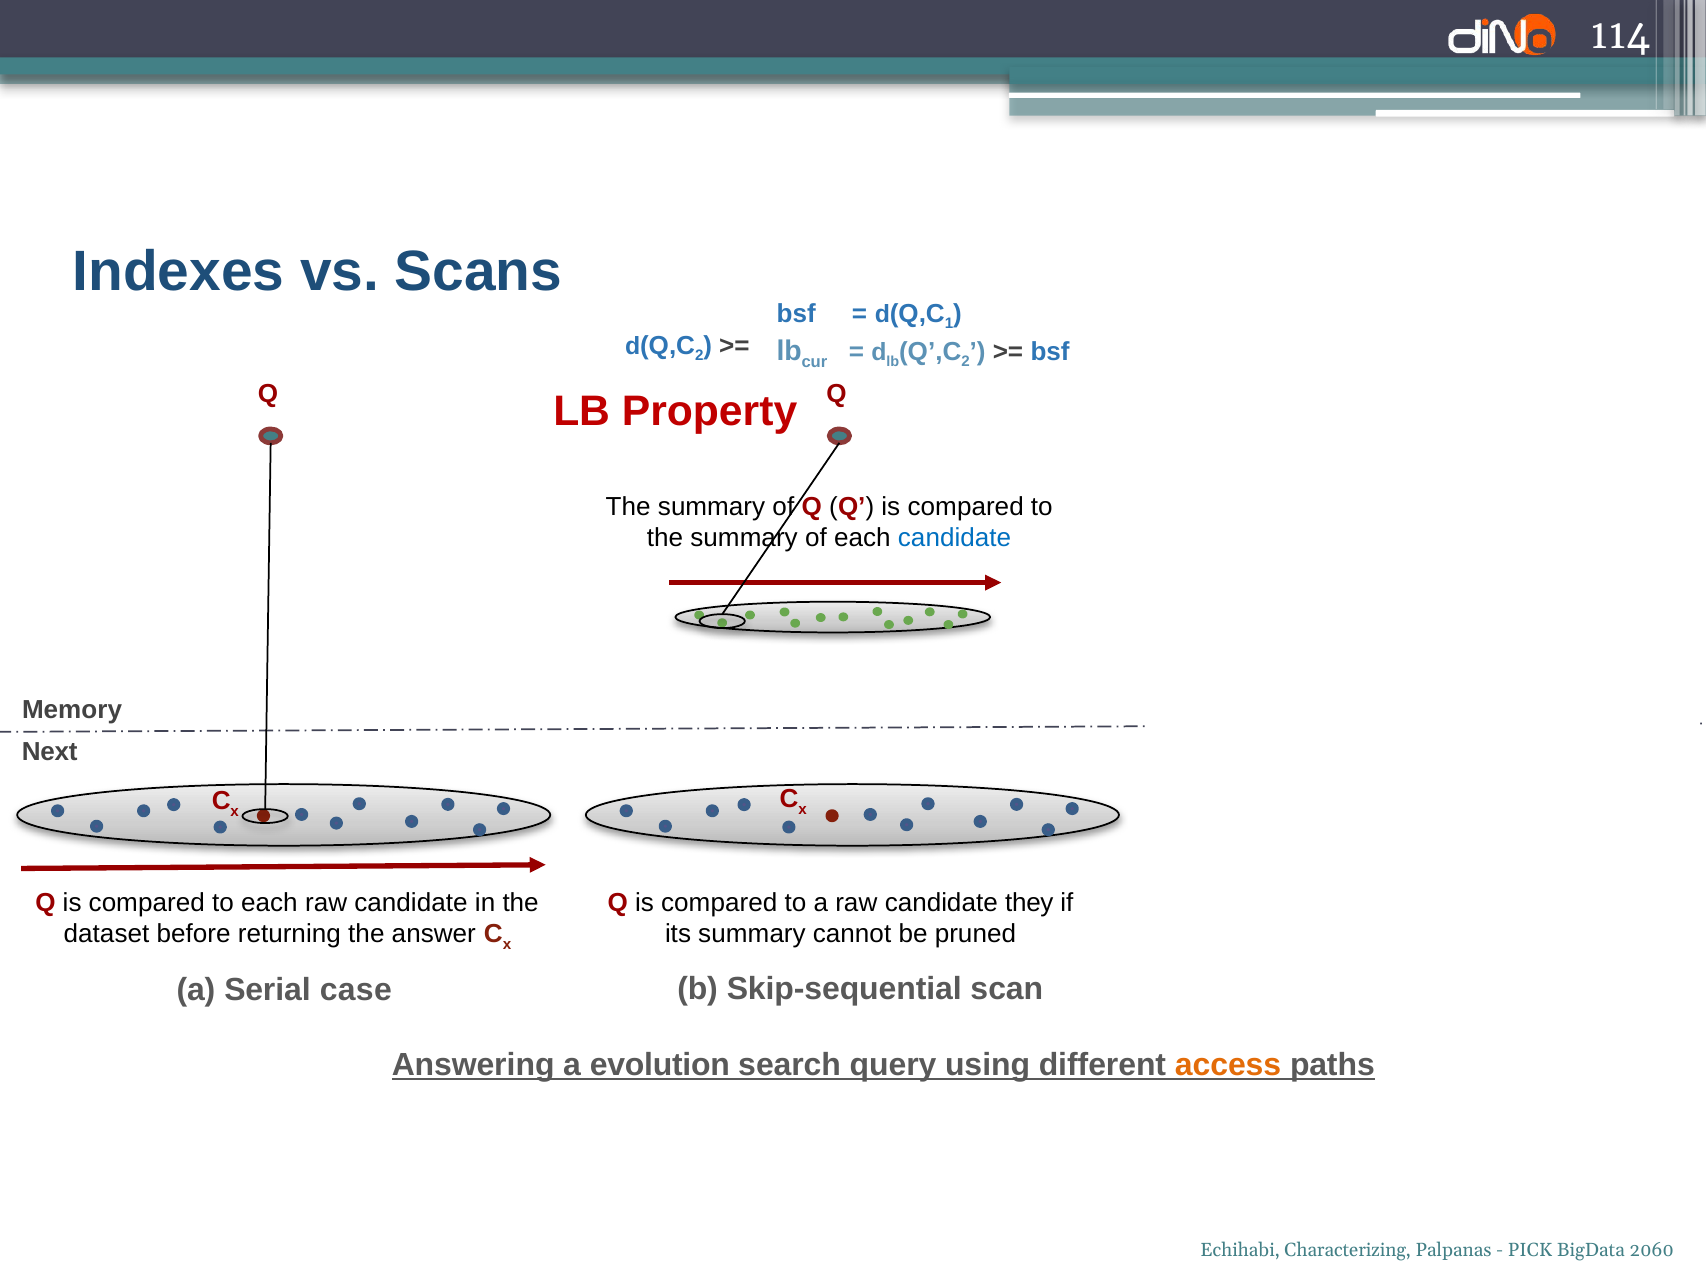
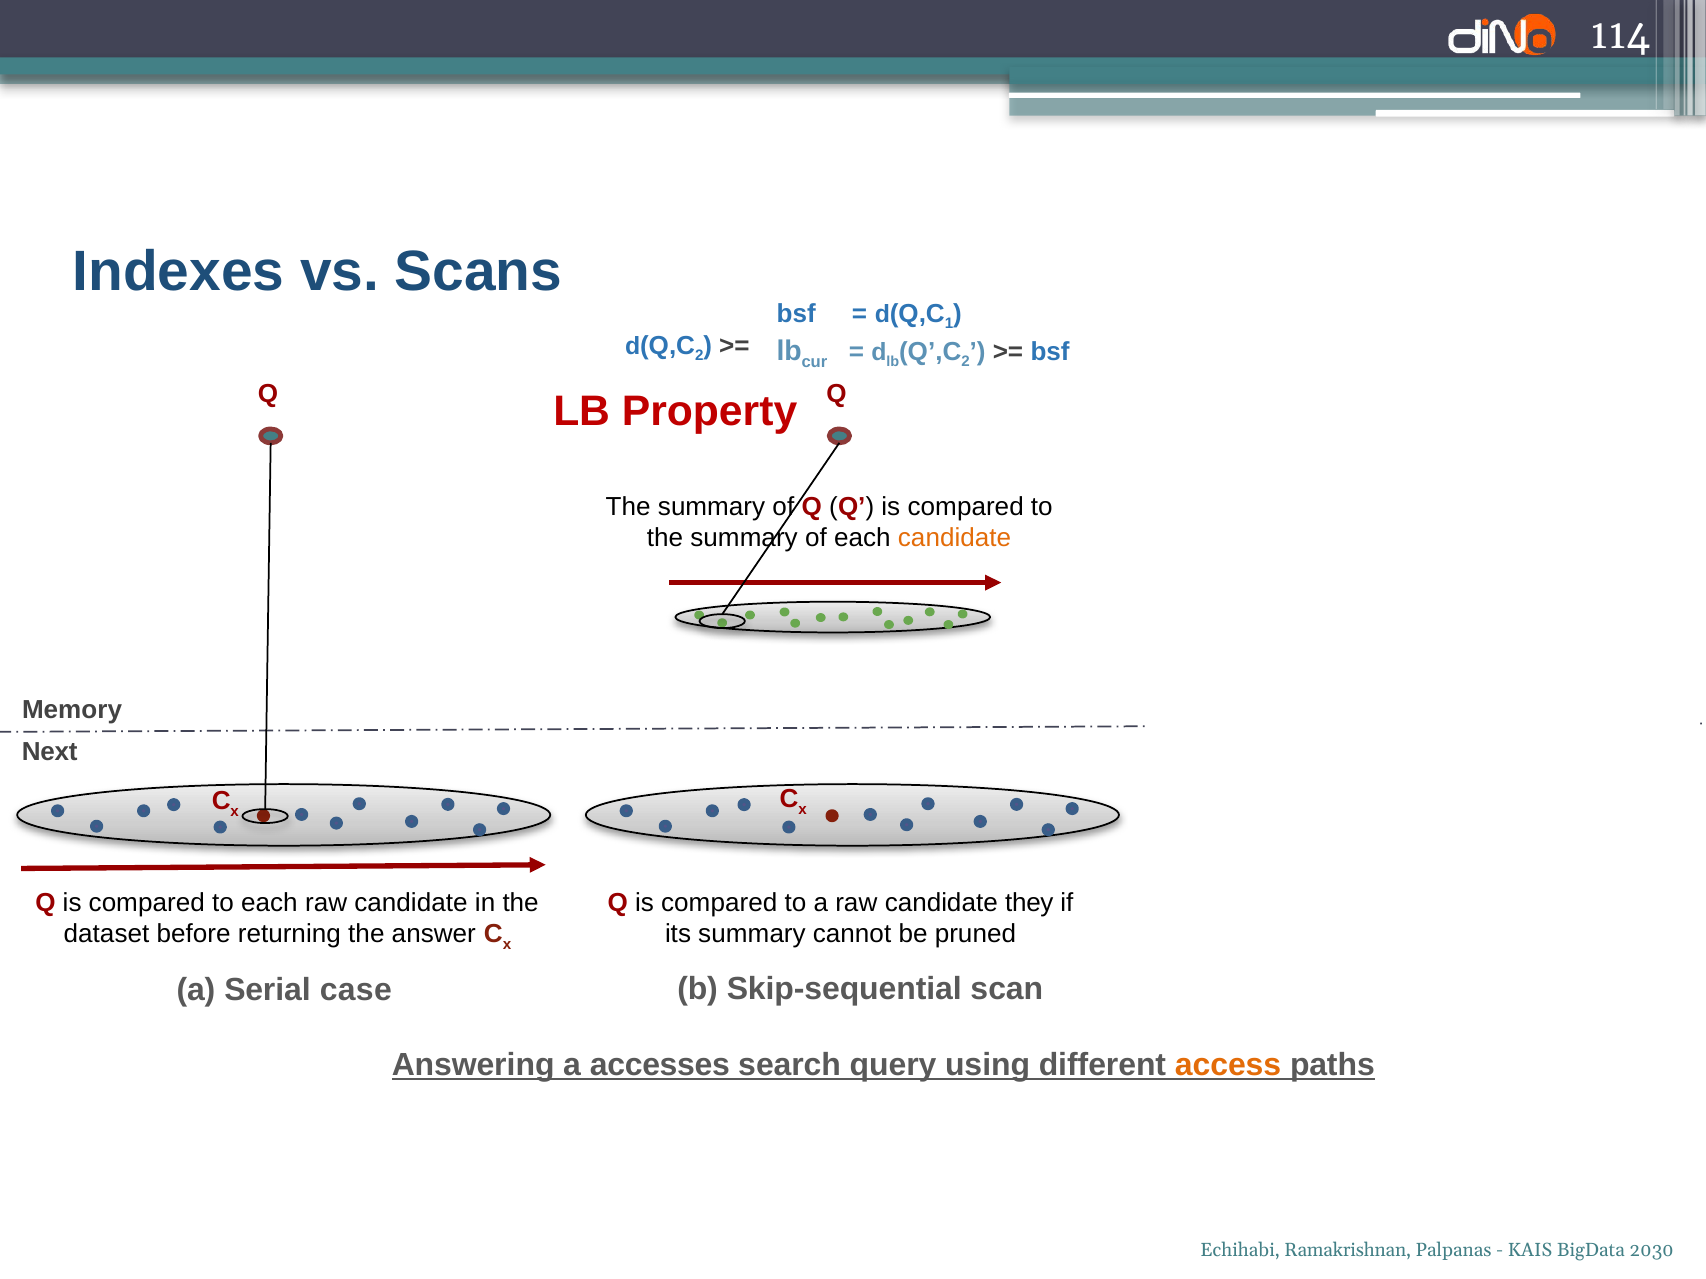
candidate colour: blue -> orange (955, 538)
evolution: evolution -> accesses (660, 1065)
Characterizing: Characterizing -> Ramakrishnan (1348, 1251)
PICK: PICK -> KAIS (1530, 1251)
2060: 2060 -> 2030 (1652, 1251)
